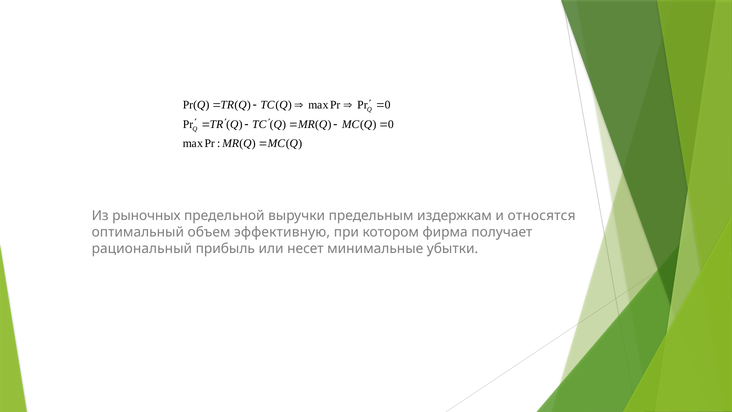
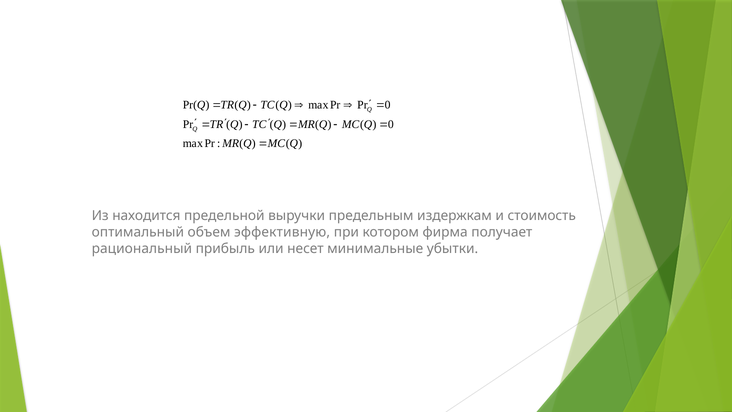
рыночных: рыночных -> находится (146, 216)
относятся: относятся -> стоимость (542, 216)
